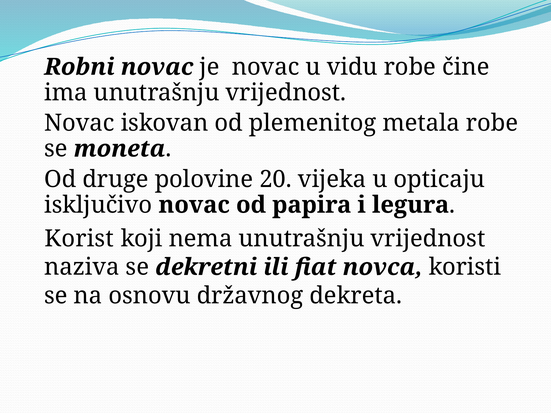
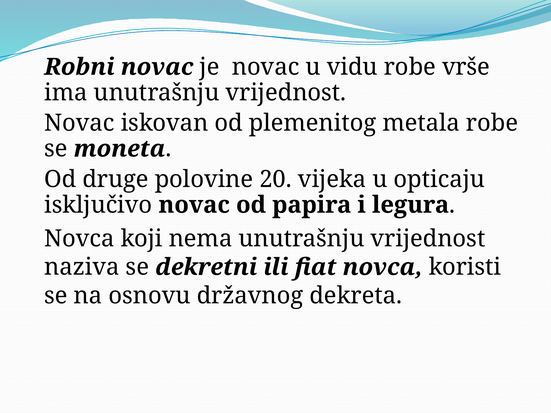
čine: čine -> vrše (466, 67)
Korist: Korist -> Novca (79, 239)
